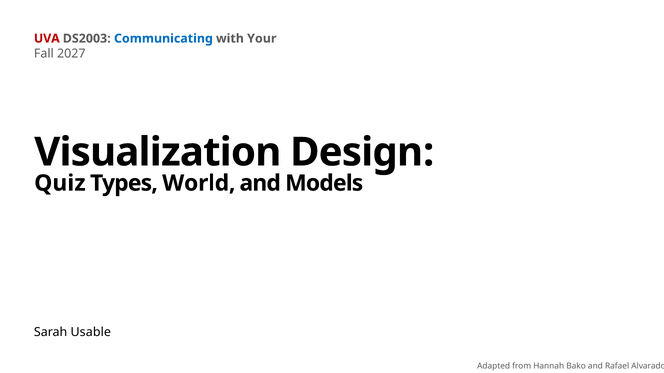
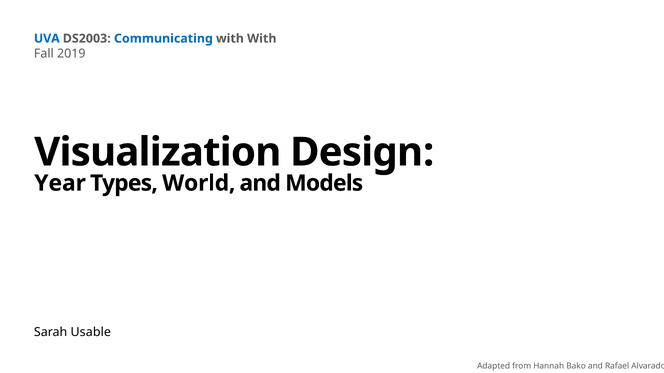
UVA colour: red -> blue (47, 39)
with Your: Your -> With (262, 39)
2027: 2027 -> 2019 (71, 54)
Quiz: Quiz -> Year (60, 183)
